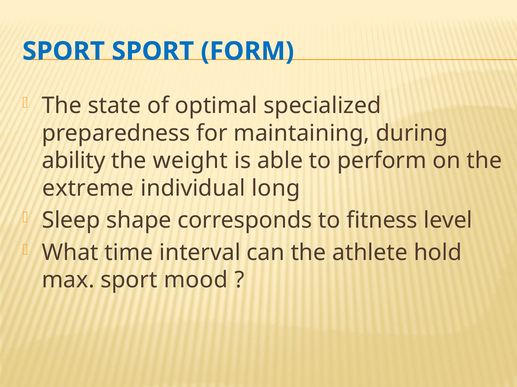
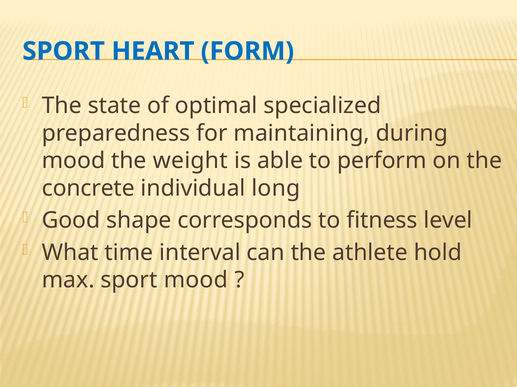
SPORT SPORT: SPORT -> HEART (153, 51)
ability: ability -> mood (74, 161)
extreme: extreme -> concrete (88, 189)
Sleep: Sleep -> Good (71, 221)
